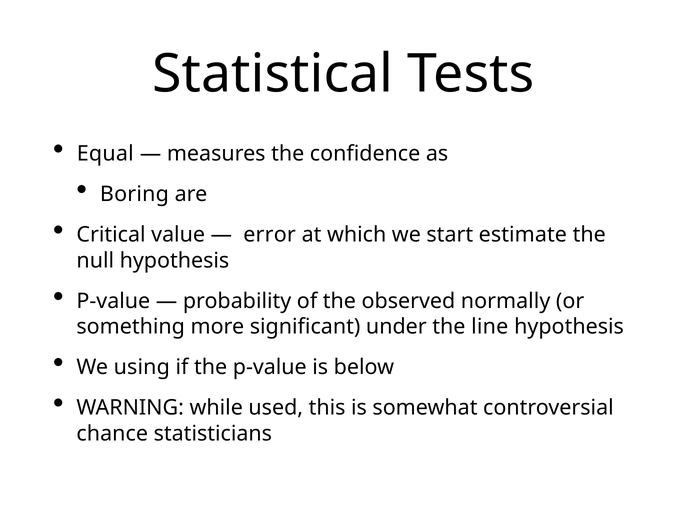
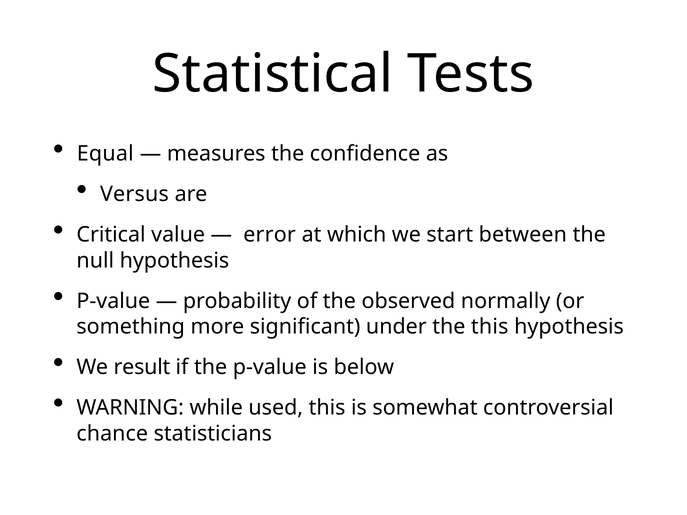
Boring: Boring -> Versus (134, 194)
estimate: estimate -> between (523, 235)
the line: line -> this (490, 327)
using: using -> result (142, 368)
